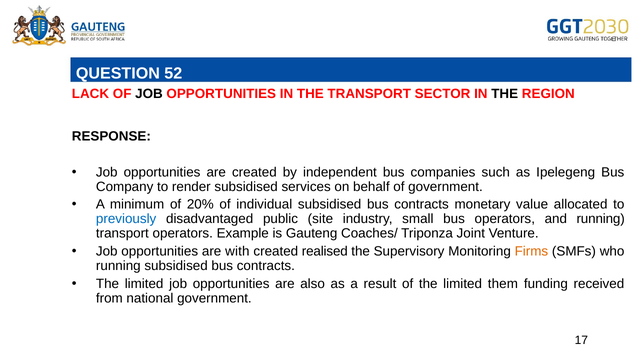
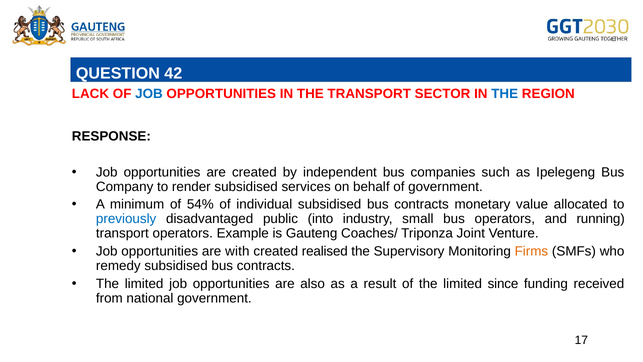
52: 52 -> 42 (173, 73)
JOB colour: black -> blue (149, 94)
THE colour: black -> blue (505, 94)
20%: 20% -> 54% (200, 204)
site: site -> into (320, 219)
running: running -> remedy (118, 266)
them: them -> since (503, 283)
